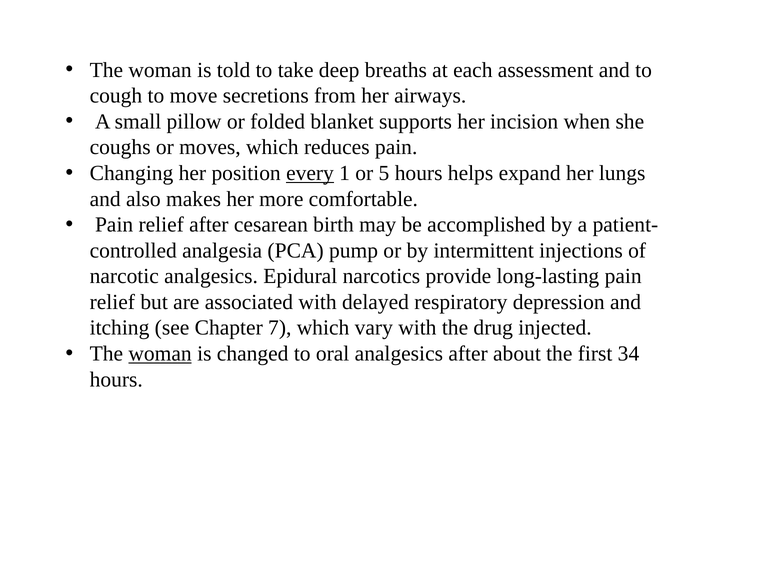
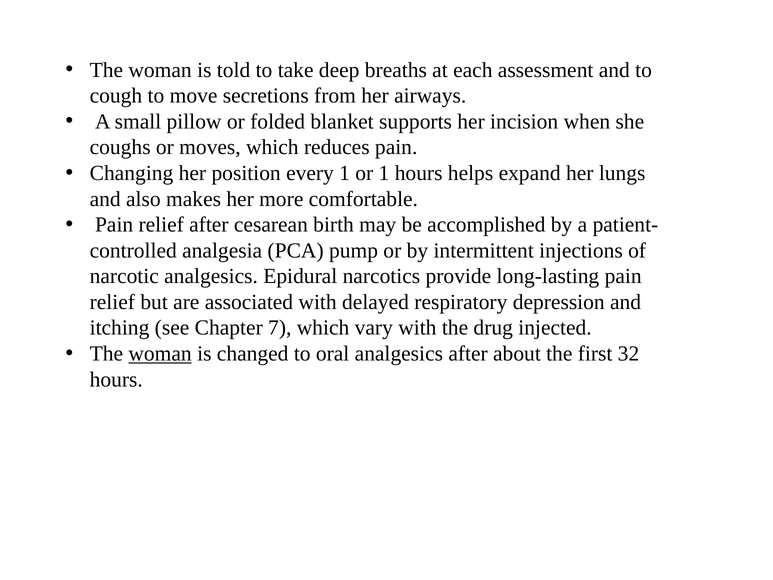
every underline: present -> none (310, 173)
or 5: 5 -> 1 (384, 173)
34: 34 -> 32 (629, 354)
